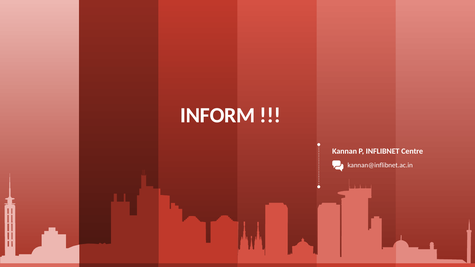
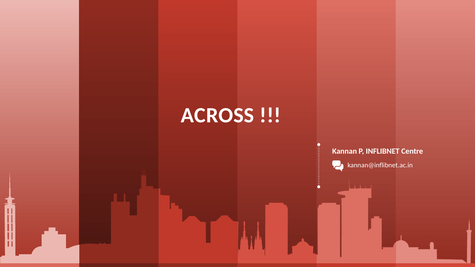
INFORM: INFORM -> ACROSS (218, 115)
